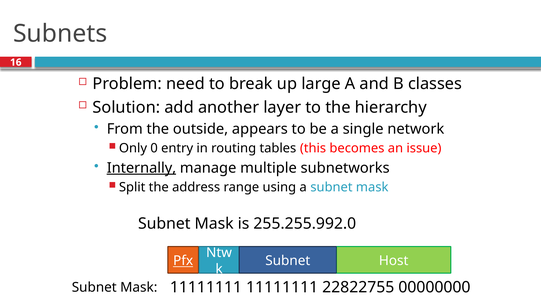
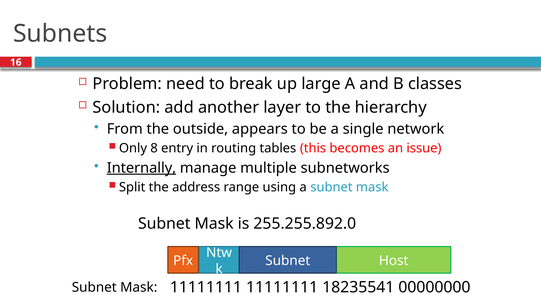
0: 0 -> 8 (154, 148)
255.255.992.0: 255.255.992.0 -> 255.255.892.0 (305, 224)
Pfx underline: present -> none (183, 261)
22822755: 22822755 -> 18235541 (358, 288)
